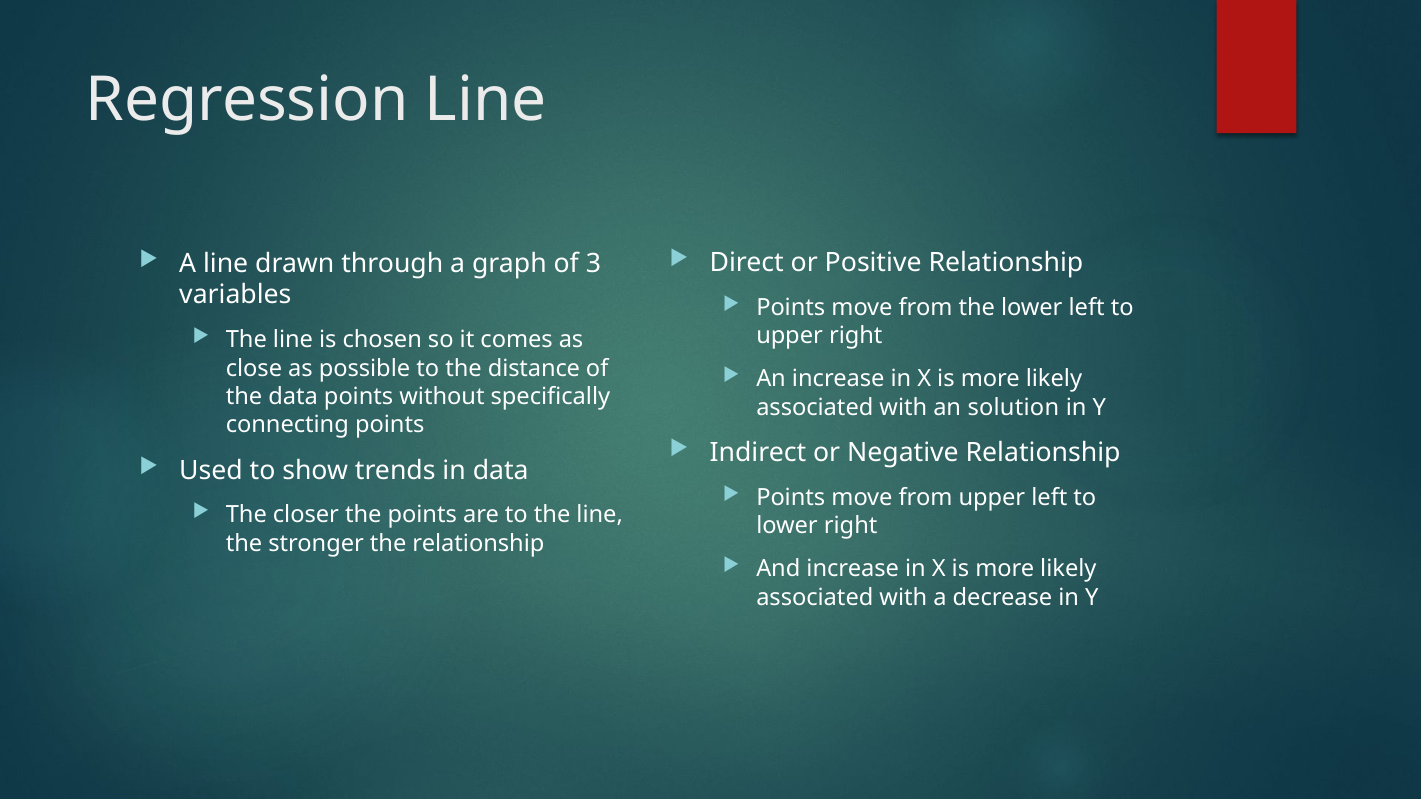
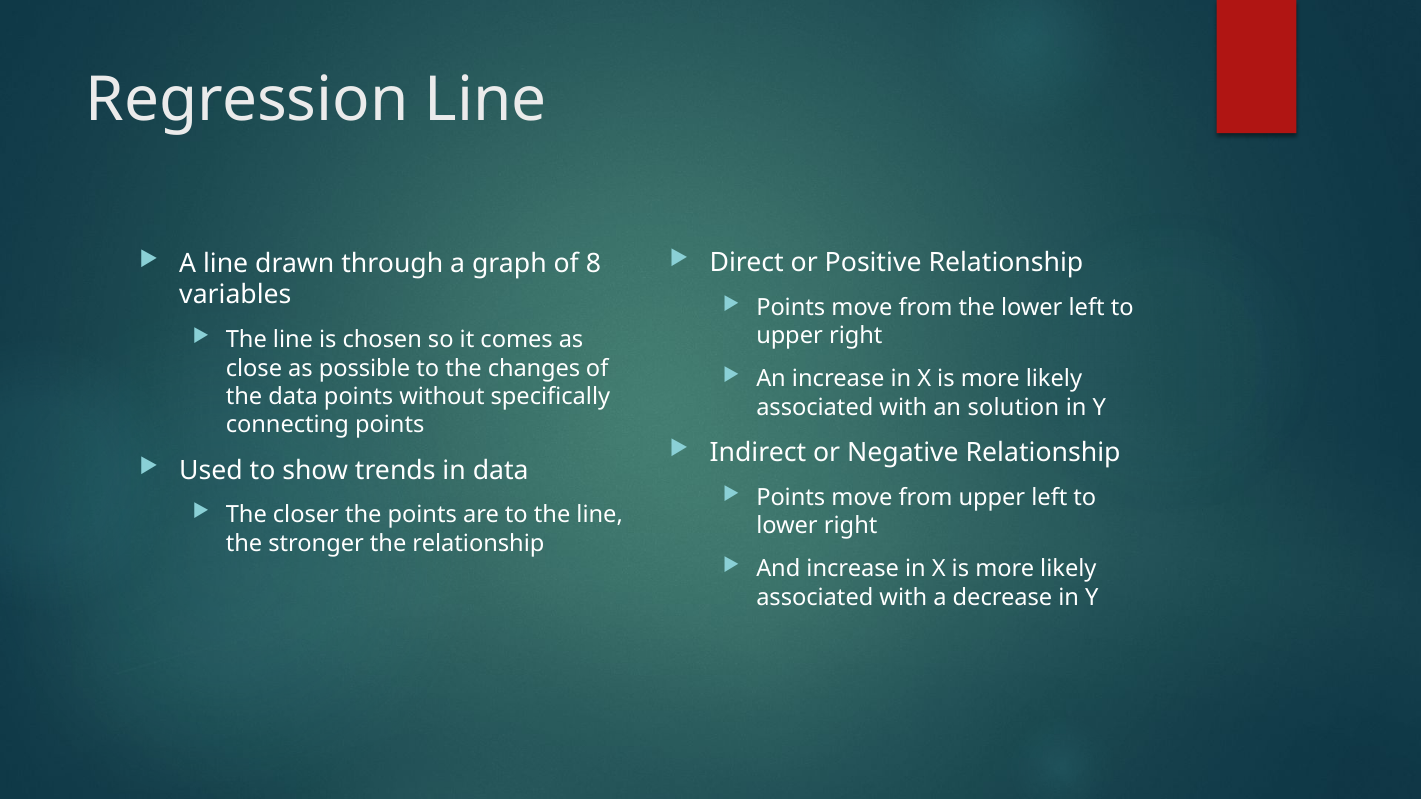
3: 3 -> 8 (593, 263)
distance: distance -> changes (534, 369)
